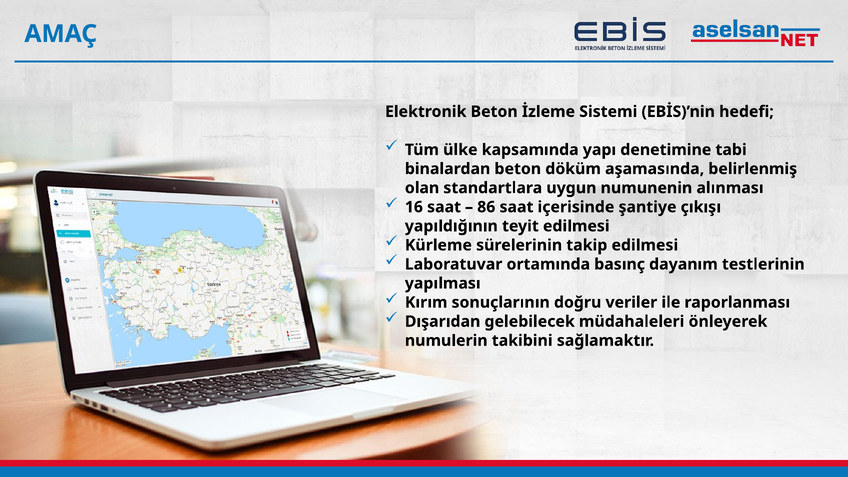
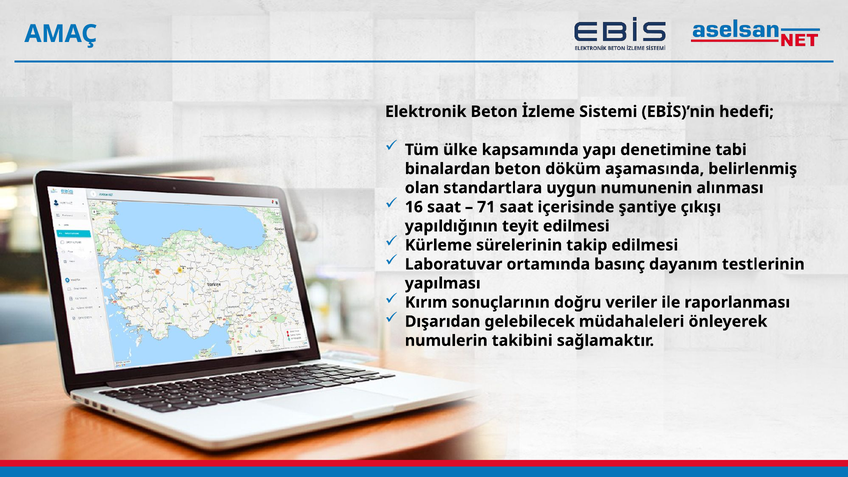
86: 86 -> 71 (486, 207)
